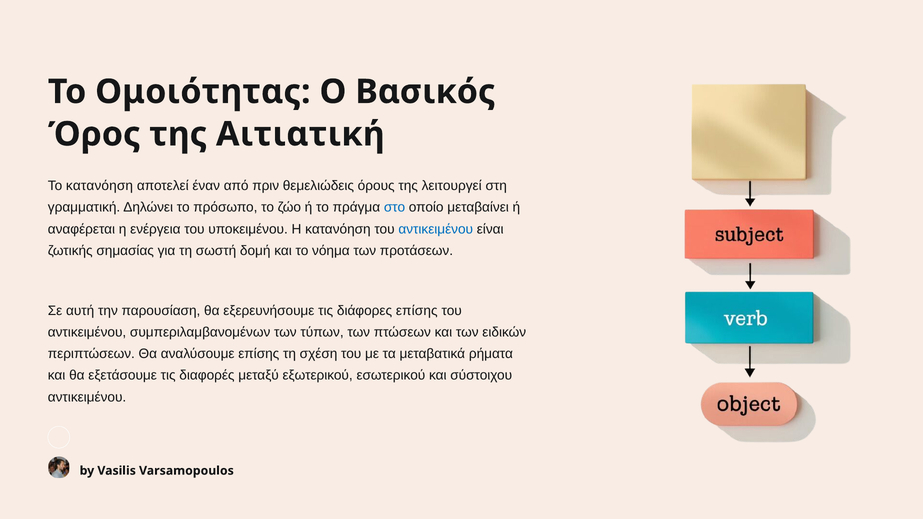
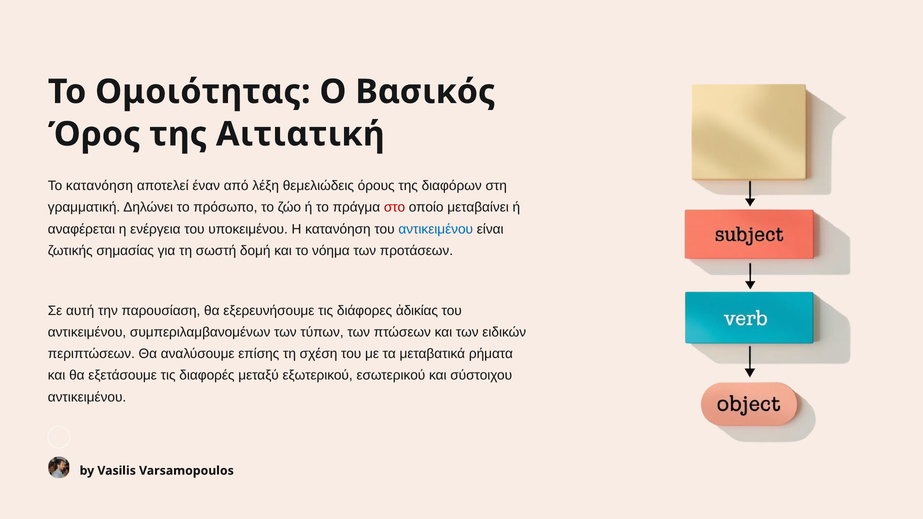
πριν: πριν -> λέξη (266, 186)
λειτουργεί: λειτουργεί -> διαφόρων (452, 186)
στο colour: blue -> red (395, 207)
διάφορες επίσης: επίσης -> ἀδικίας (417, 311)
